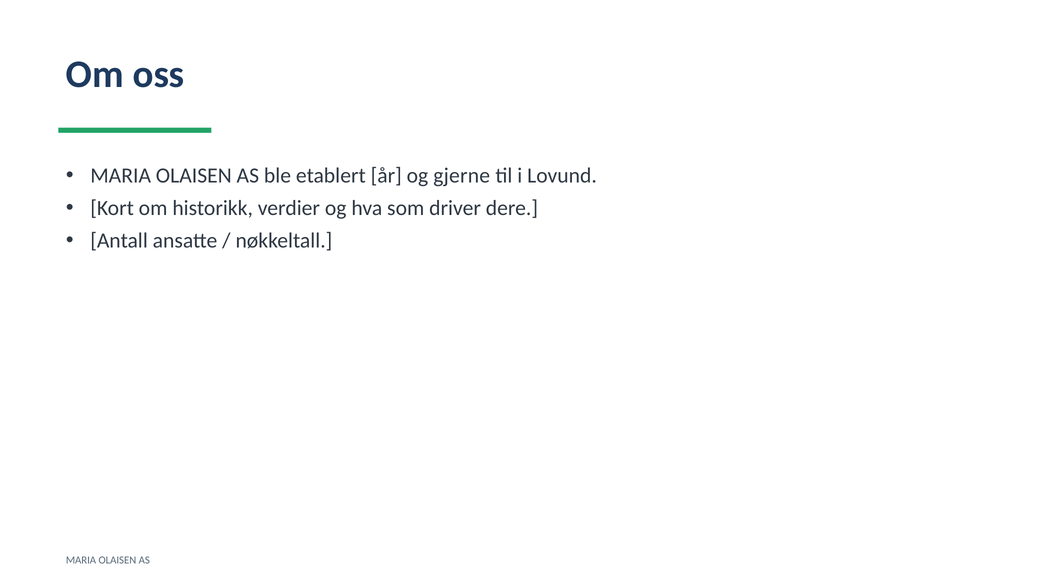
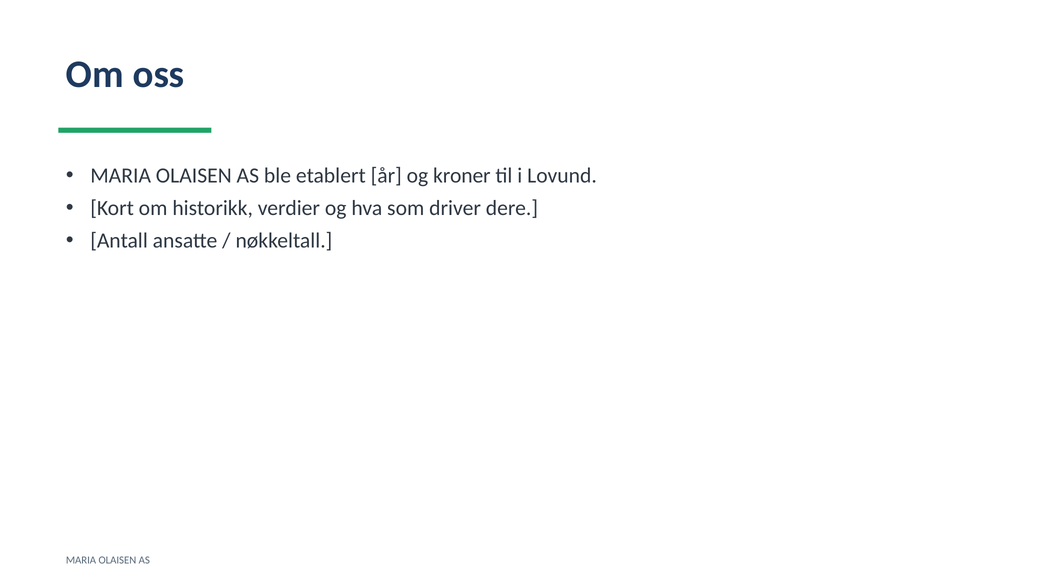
gjerne: gjerne -> kroner (462, 176)
